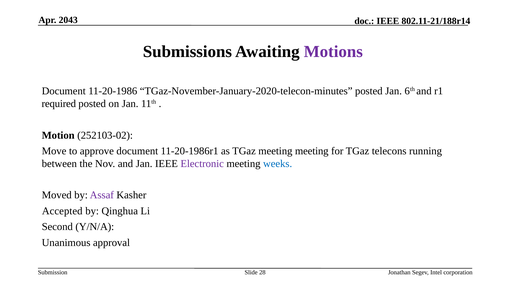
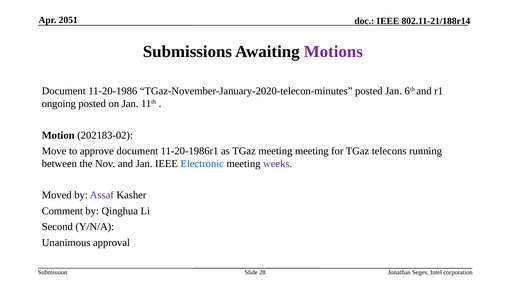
2043: 2043 -> 2051 (68, 20)
required: required -> ongoing (59, 104)
252103-02: 252103-02 -> 202183-02 (105, 135)
Electronic colour: purple -> blue (202, 164)
weeks colour: blue -> purple (278, 164)
Accepted: Accepted -> Comment (62, 211)
